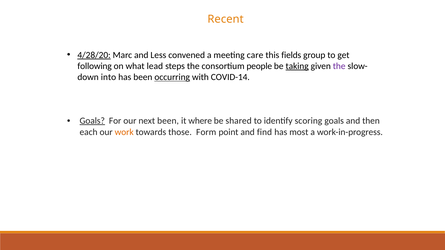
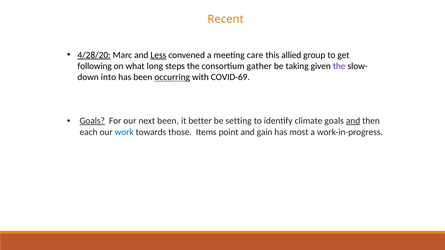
Less underline: none -> present (158, 55)
fields: fields -> allied (291, 55)
lead: lead -> long (155, 66)
people: people -> gather (259, 66)
taking underline: present -> none (297, 66)
COVID-14: COVID-14 -> COVID-69 (230, 77)
where: where -> better (200, 121)
shared: shared -> setting (239, 121)
scoring: scoring -> climate (309, 121)
and underline: none -> present (353, 121)
work colour: orange -> blue (124, 132)
Form: Form -> Items (206, 132)
find: find -> gain (265, 132)
